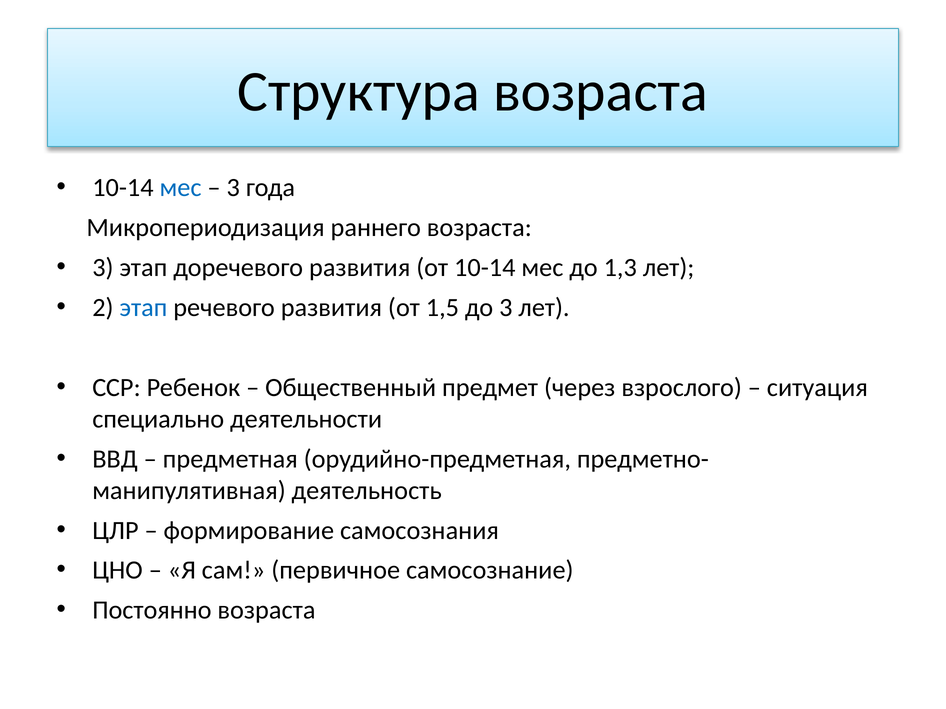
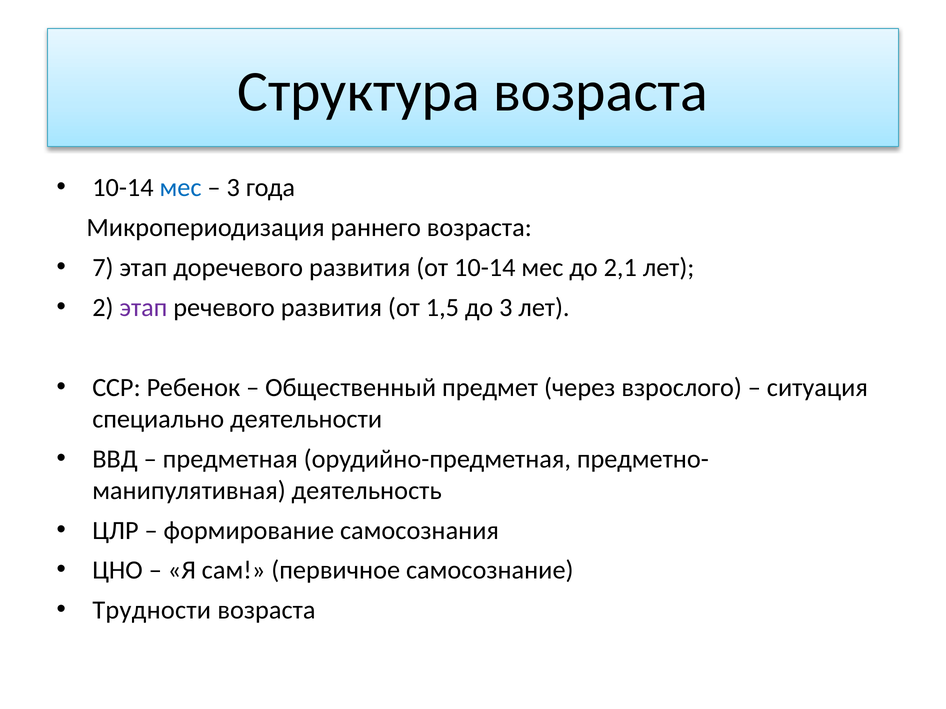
3: 3 -> 7 (103, 268)
1,3: 1,3 -> 2,1 (620, 268)
этап colour: blue -> purple (143, 308)
Постоянно: Постоянно -> Трудности (152, 611)
